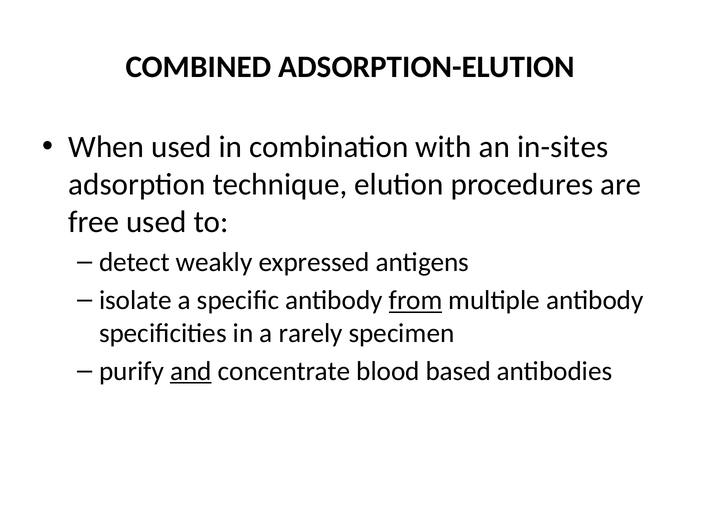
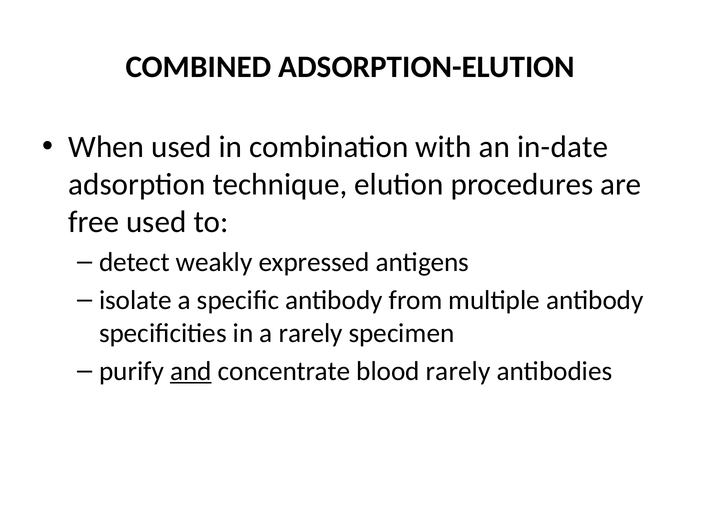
in-sites: in-sites -> in-date (563, 147)
from underline: present -> none (416, 300)
blood based: based -> rarely (458, 371)
